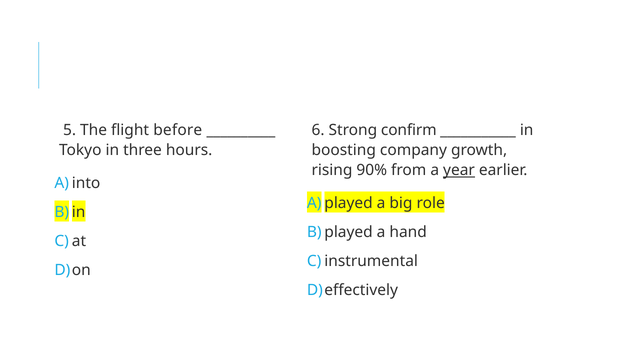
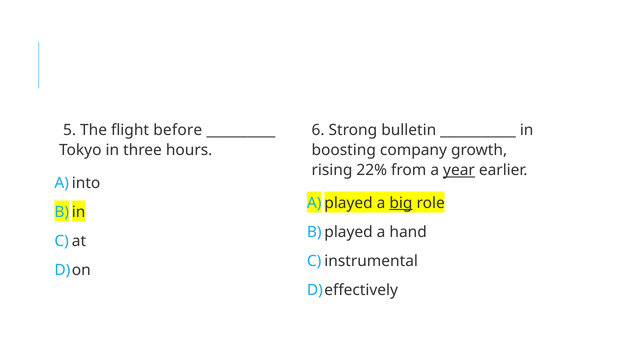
confirm: confirm -> bulletin (409, 130)
90%: 90% -> 22% (372, 170)
big underline: none -> present (401, 203)
